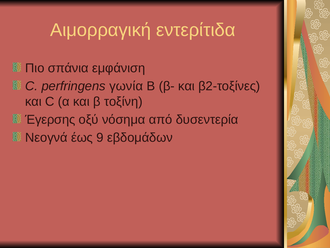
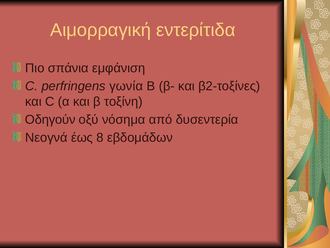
Έγερσης: Έγερσης -> Οδηγούν (50, 119)
9: 9 -> 8 (100, 137)
